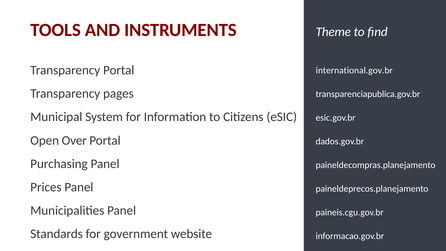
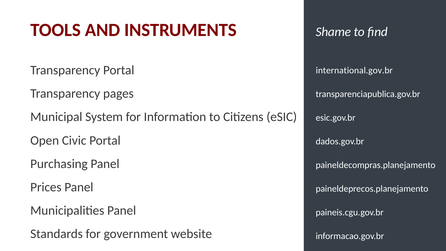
Theme: Theme -> Shame (333, 32)
Over: Over -> Civic (74, 140)
